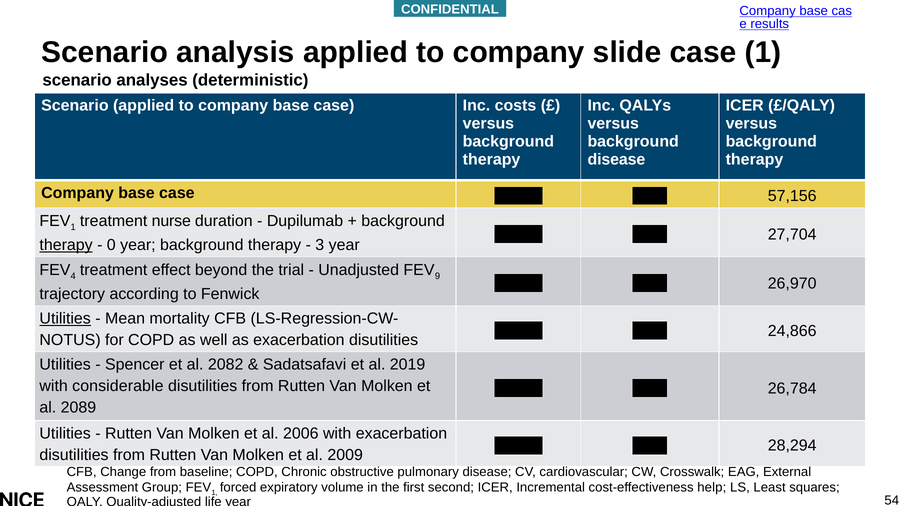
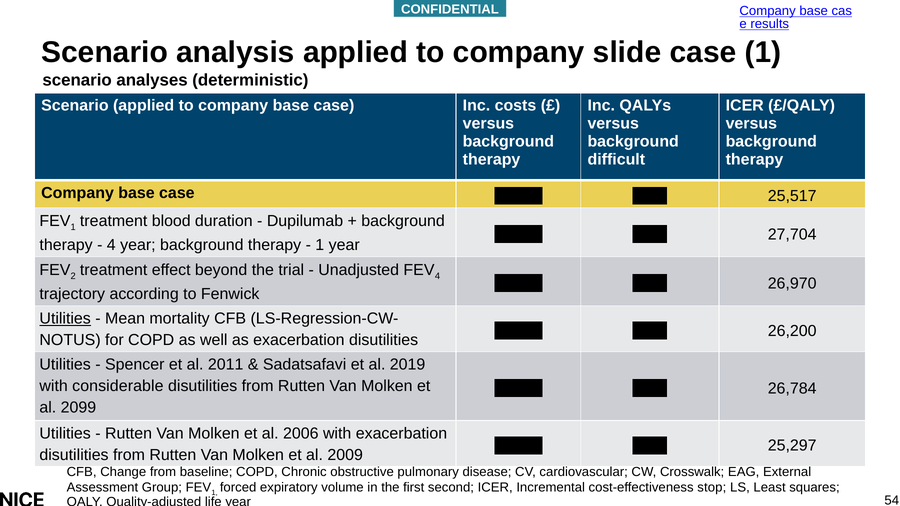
disease: disease -> difficult (616, 159)
57,156: 57,156 -> 25,517 (792, 196)
nurse: nurse -> blood (171, 221)
therapy underline: present -> none (66, 245)
0: 0 -> 4 (111, 245)
3: 3 -> 1 (320, 245)
4: 4 -> 2 (73, 276)
9: 9 -> 4 (437, 276)
24,866: 24,866 -> 26,200 (792, 331)
2082: 2082 -> 2011 (226, 365)
2089: 2089 -> 2099 (78, 408)
28,294: 28,294 -> 25,297 (792, 446)
help: help -> stop (712, 488)
